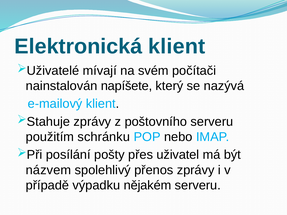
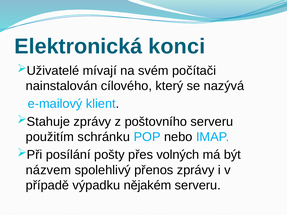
Elektronická klient: klient -> konci (177, 47)
napíšete: napíšete -> cílového (126, 86)
uživatel: uživatel -> volných (178, 155)
